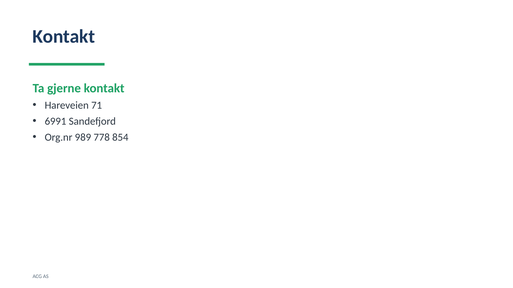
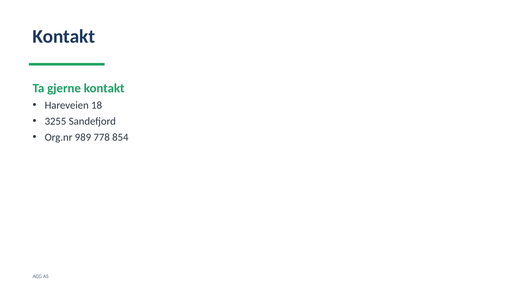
71: 71 -> 18 (97, 105)
6991: 6991 -> 3255 (55, 122)
